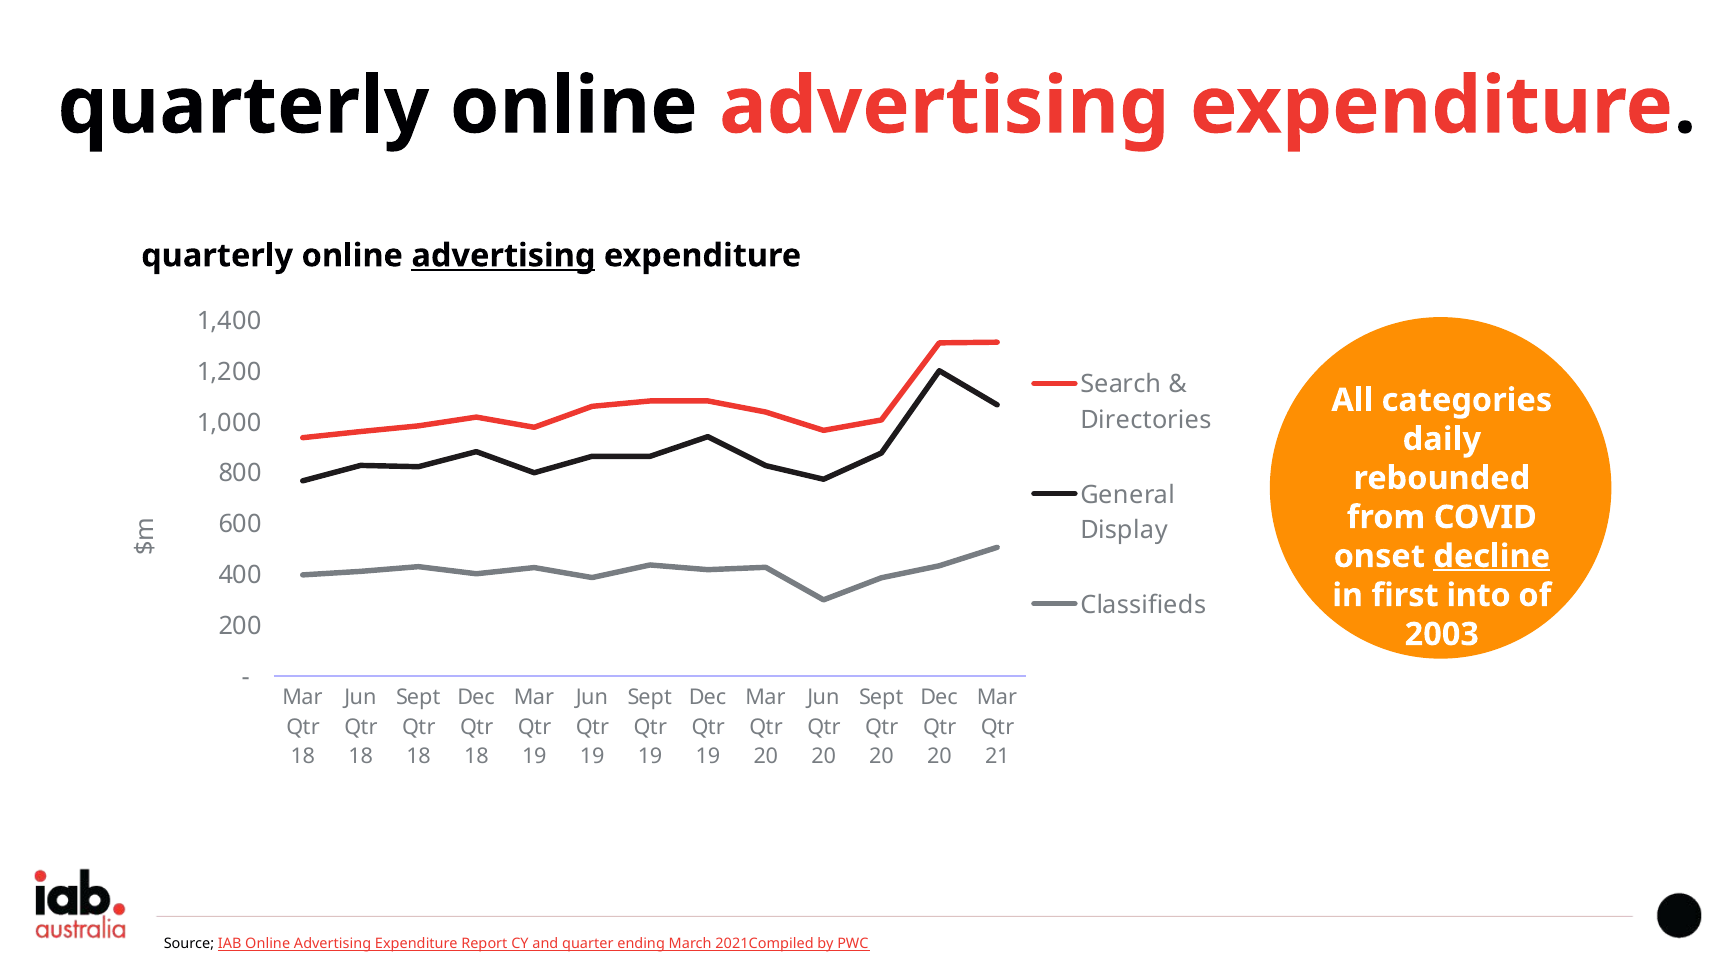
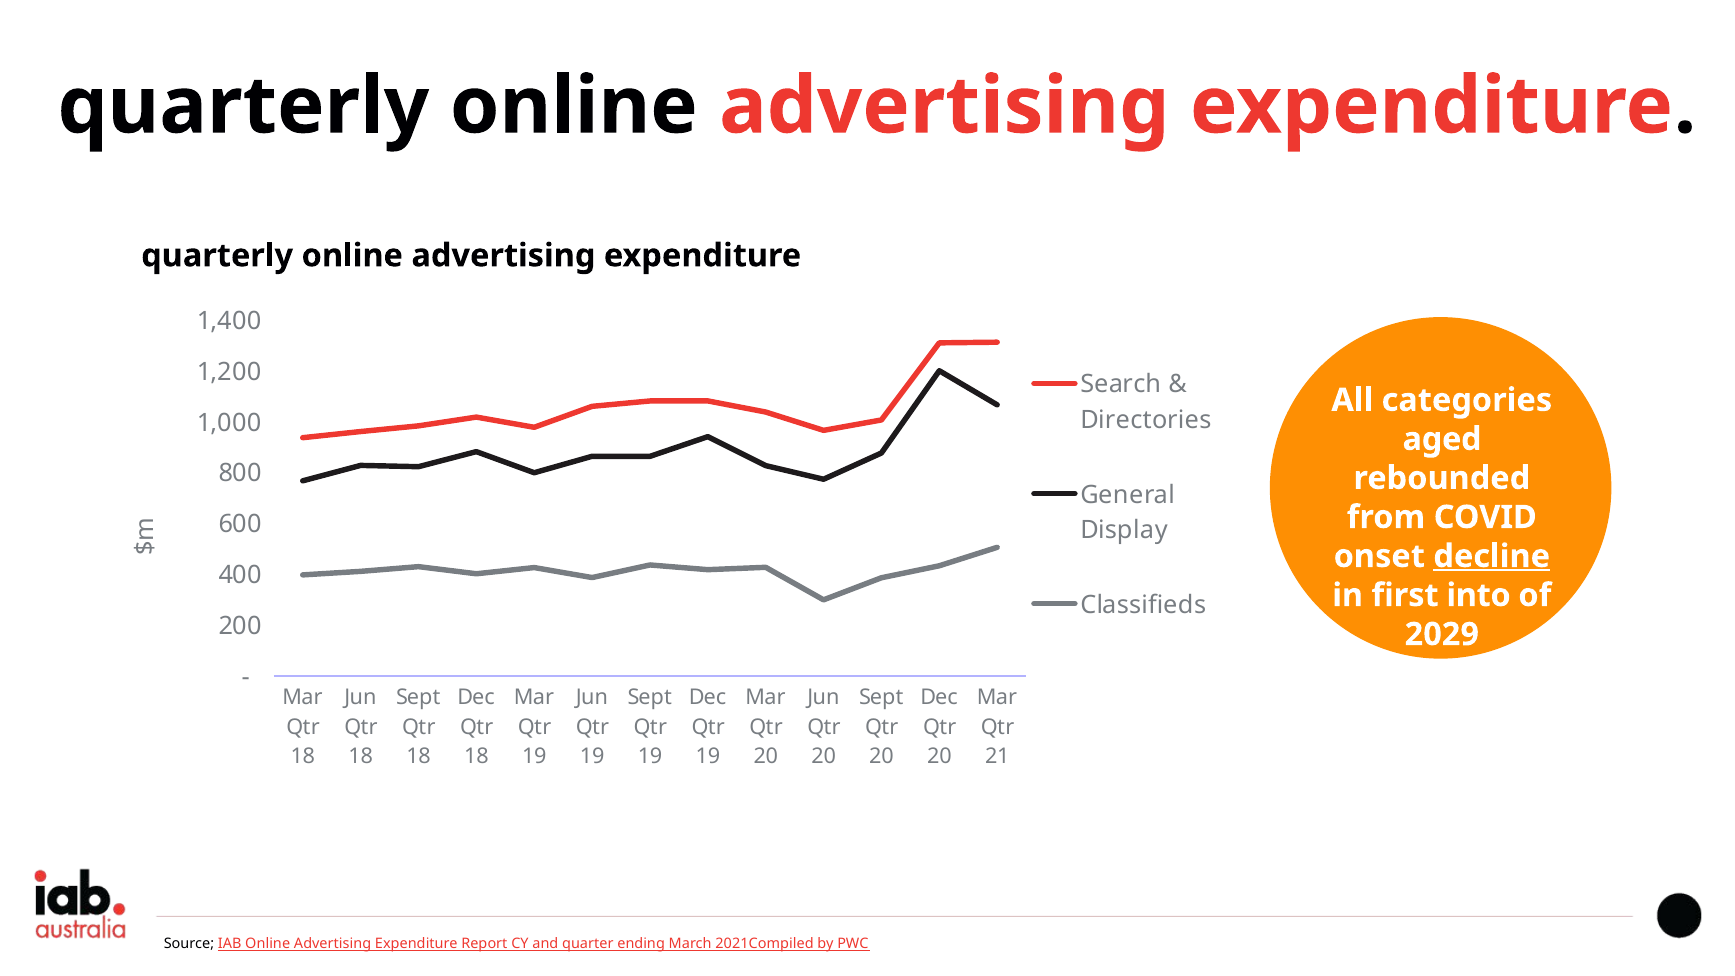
advertising underline: present -> none (503, 256)
daily: daily -> aged (1442, 439)
2003: 2003 -> 2029 (1442, 634)
